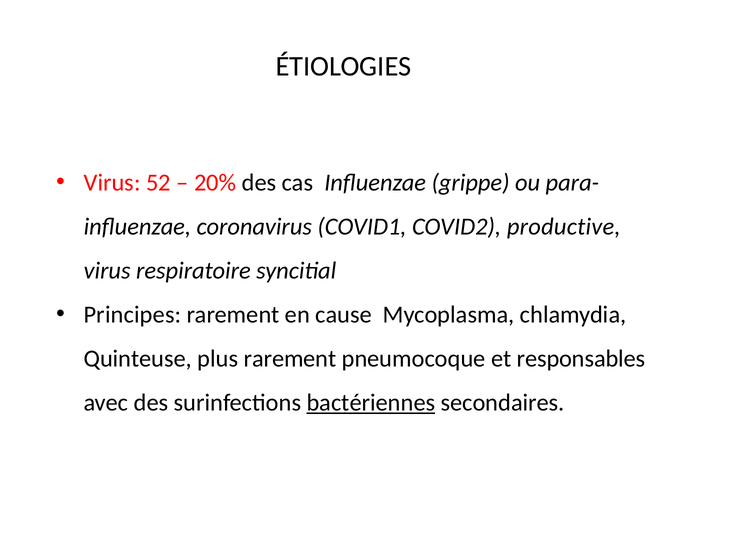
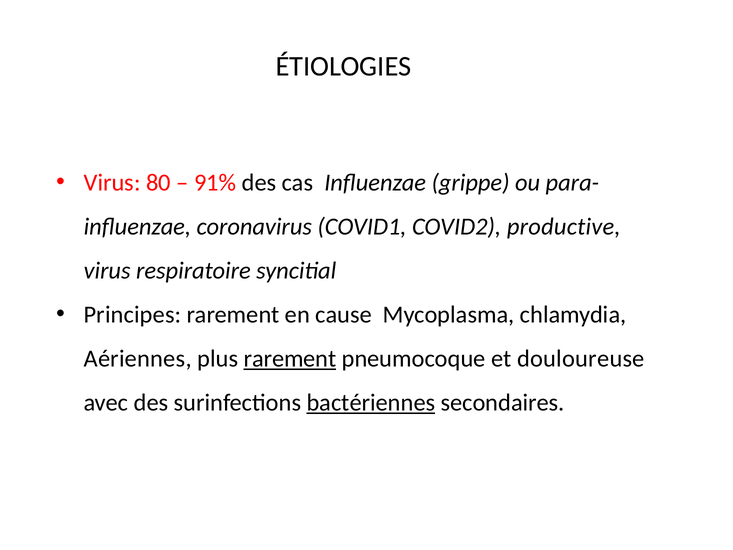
52: 52 -> 80 (158, 183)
20%: 20% -> 91% (215, 183)
Quinteuse: Quinteuse -> Aériennes (138, 358)
rarement underline: none -> present (290, 358)
responsables: responsables -> douloureuse (581, 358)
